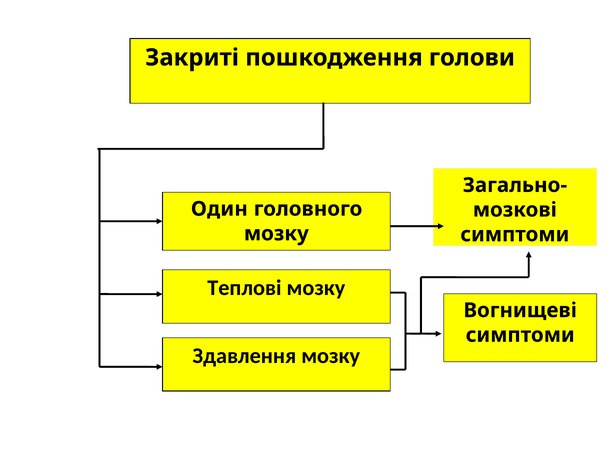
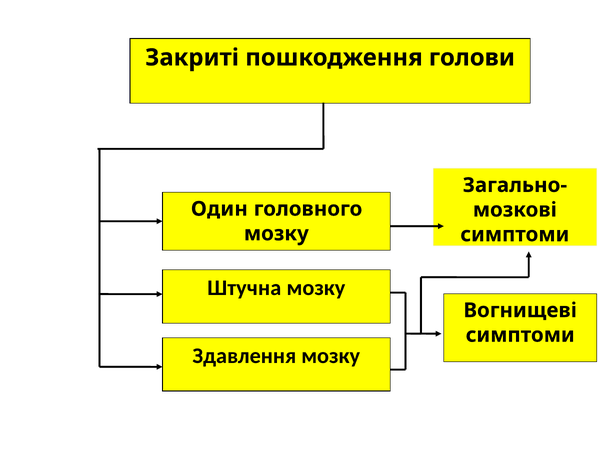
Теплові: Теплові -> Штучна (244, 288)
